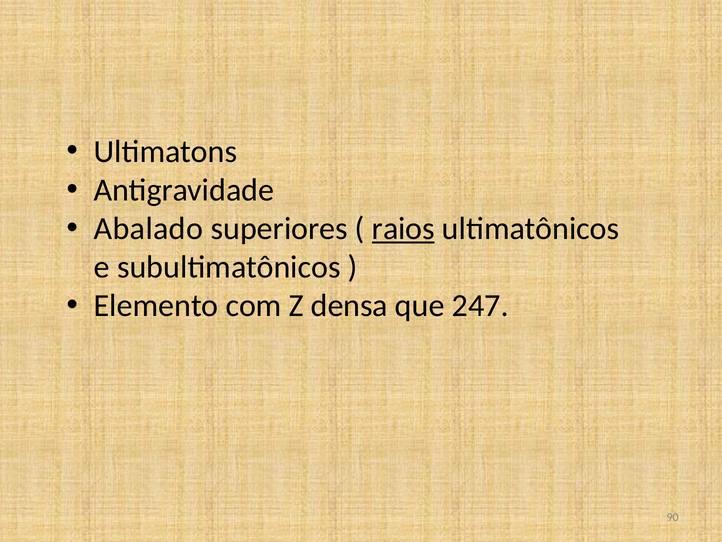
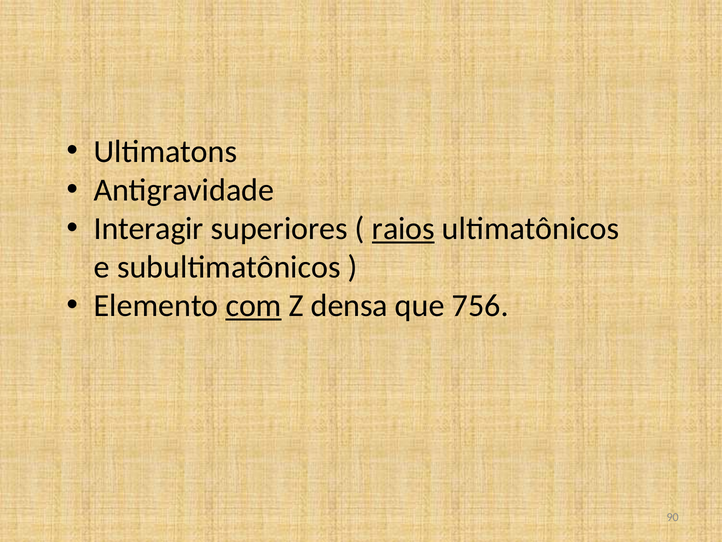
Abalado: Abalado -> Interagir (149, 228)
com underline: none -> present (254, 305)
247: 247 -> 756 (480, 305)
